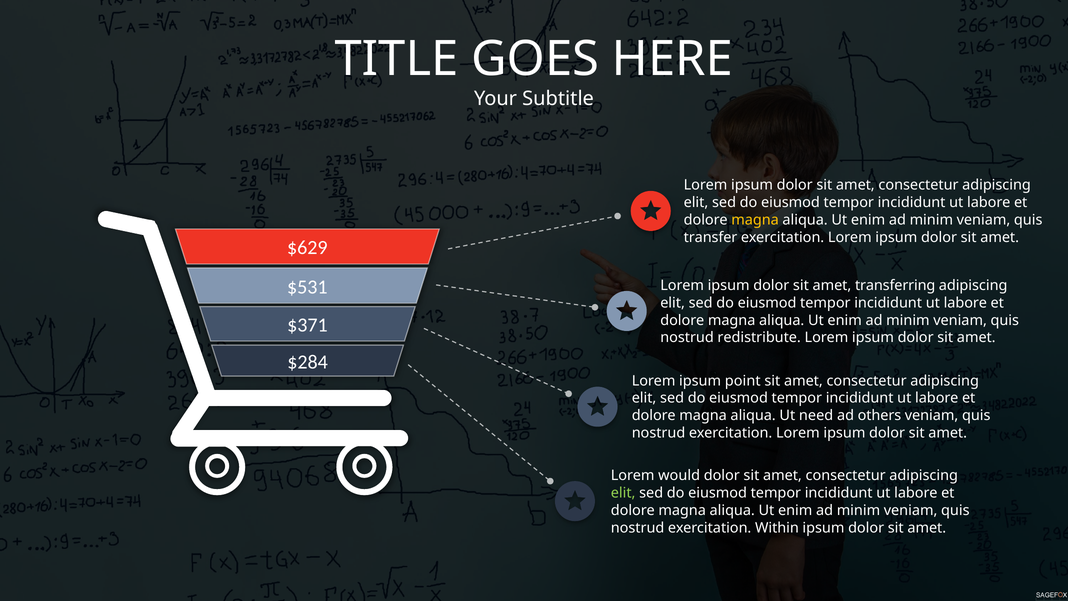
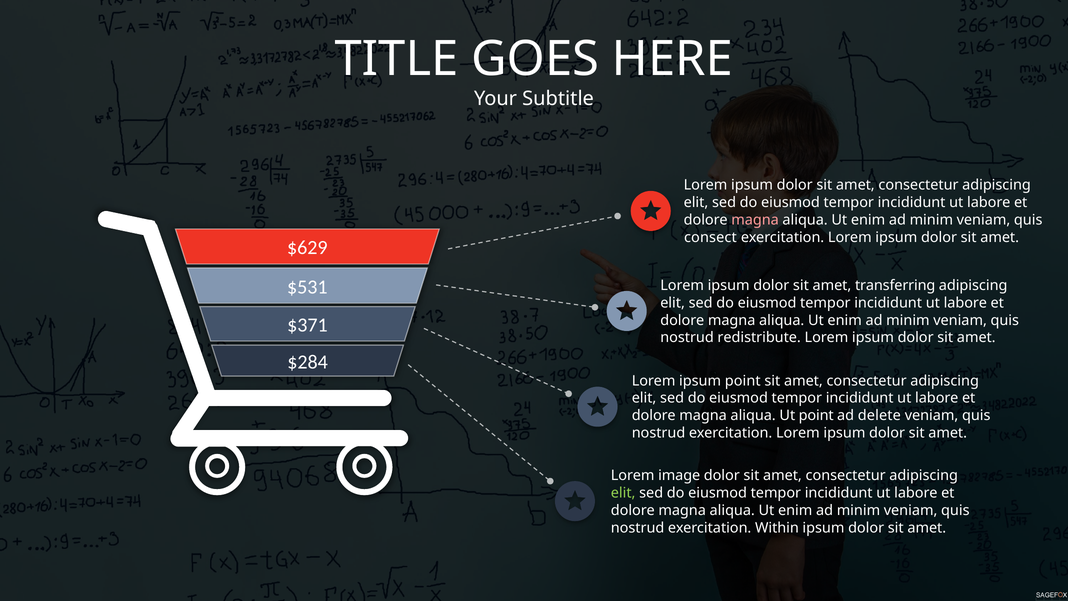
magna colour: yellow -> pink (755, 220)
transfer: transfer -> consect (710, 237)
Ut need: need -> point (816, 415)
others: others -> delete (879, 415)
would: would -> image (679, 475)
